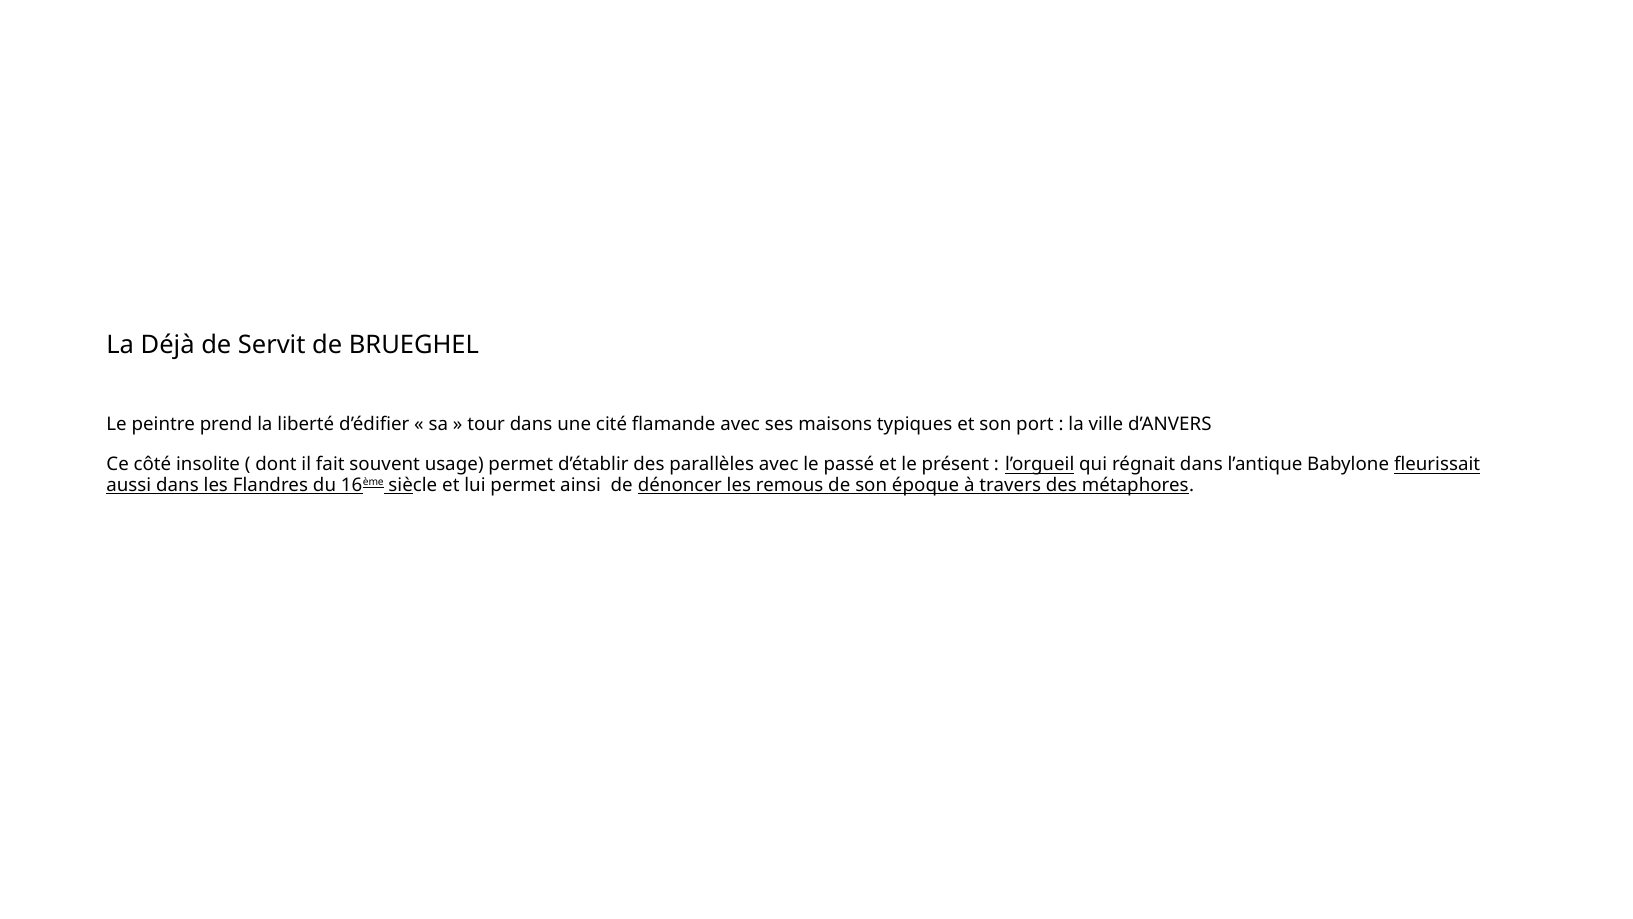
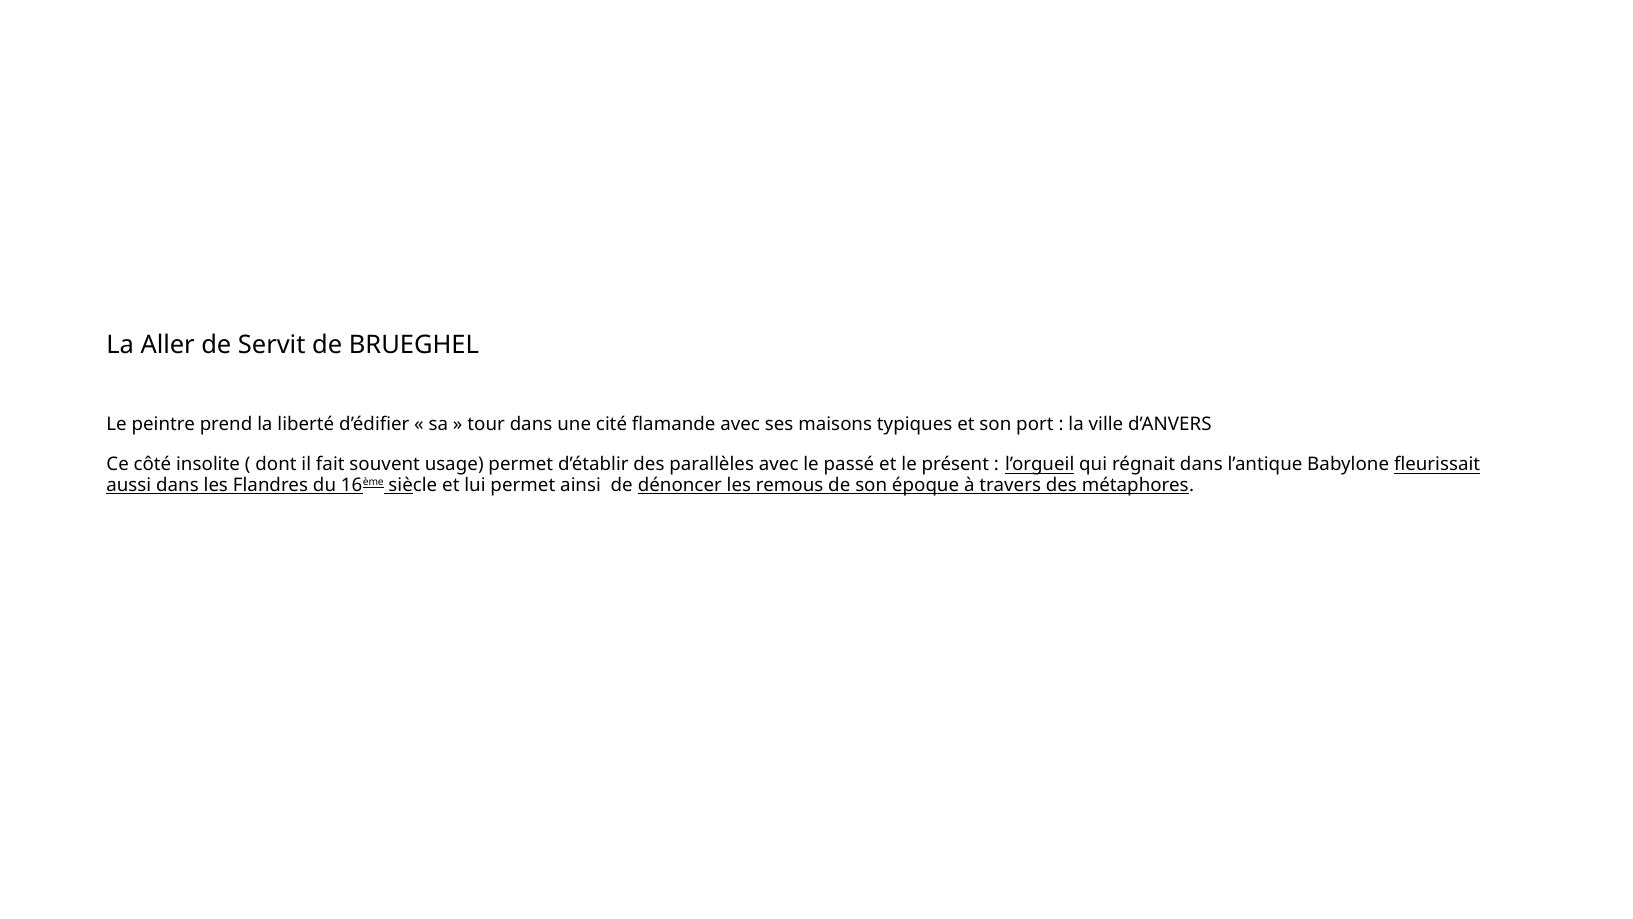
Déjà: Déjà -> Aller (168, 345)
